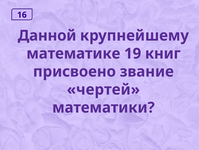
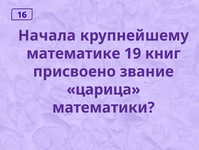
Данной: Данной -> Начала (47, 35)
чертей: чертей -> царица (103, 89)
